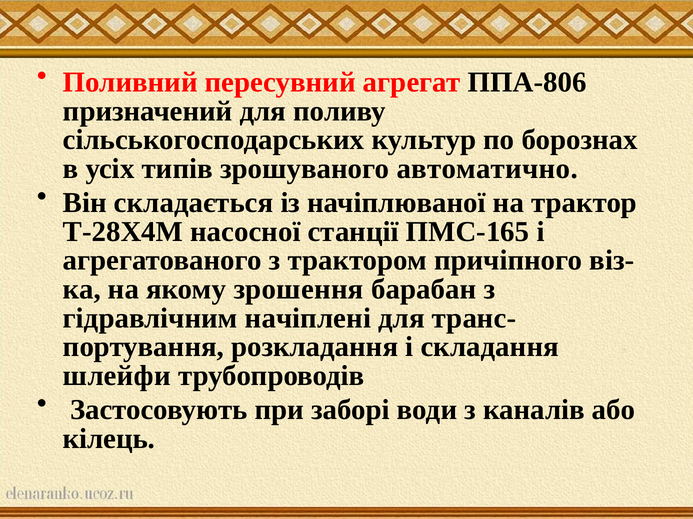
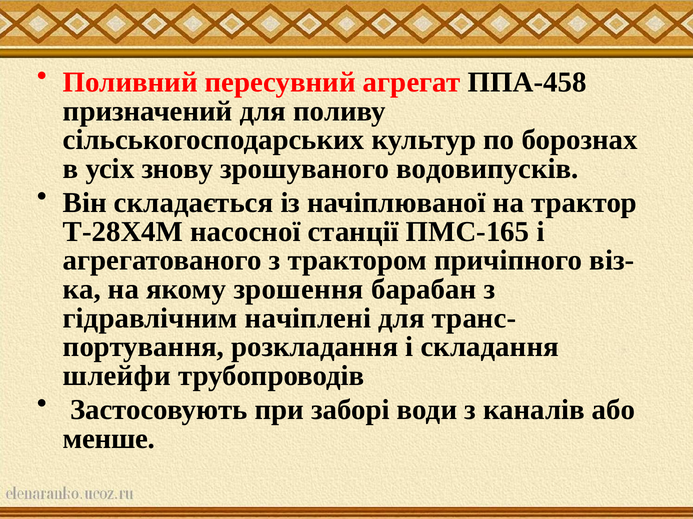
ППА-806: ППА-806 -> ППА-458 (527, 82)
типів: типів -> знову (177, 169)
автоматично: автоматично -> водовипусків (487, 169)
кілець: кілець -> менше (109, 439)
